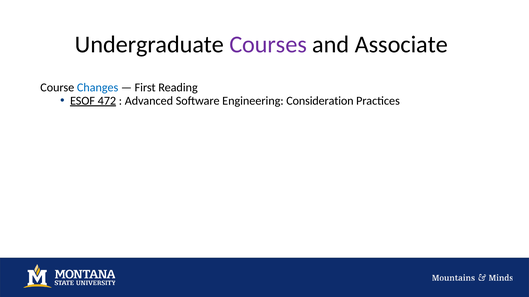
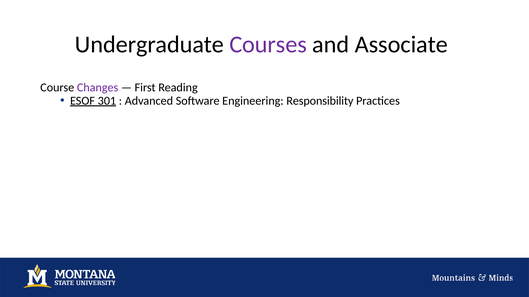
Changes colour: blue -> purple (98, 88)
472: 472 -> 301 (107, 101)
Consideration: Consideration -> Responsibility (320, 101)
